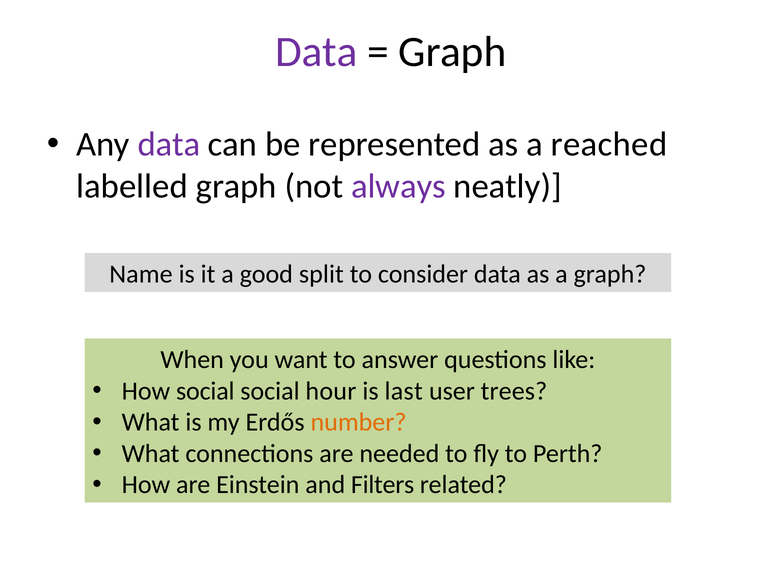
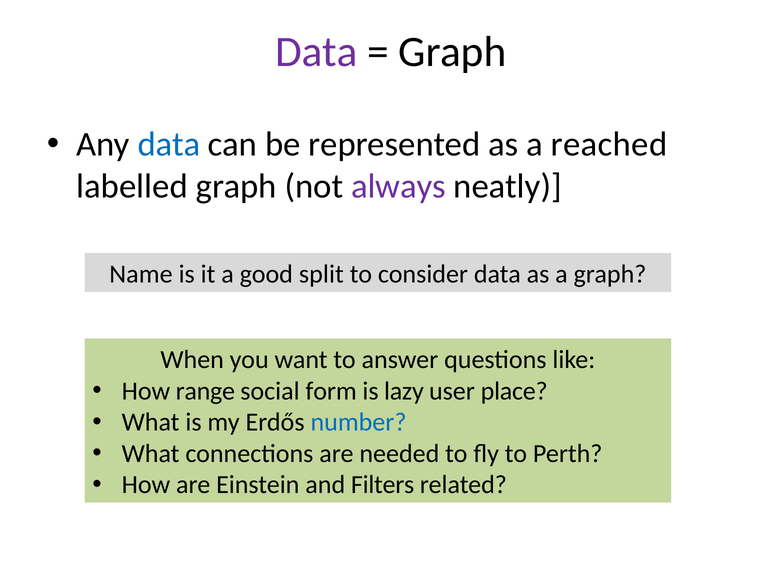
data colour: purple -> blue (169, 144)
How social: social -> range (205, 391)
hour: hour -> form (331, 391)
last: last -> lazy (404, 391)
trees: trees -> place (514, 391)
number colour: orange -> blue (358, 423)
